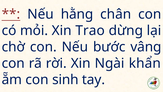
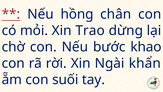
hằng: hằng -> hồng (77, 14)
vâng: vâng -> khao (146, 47)
sinh: sinh -> suối (65, 79)
